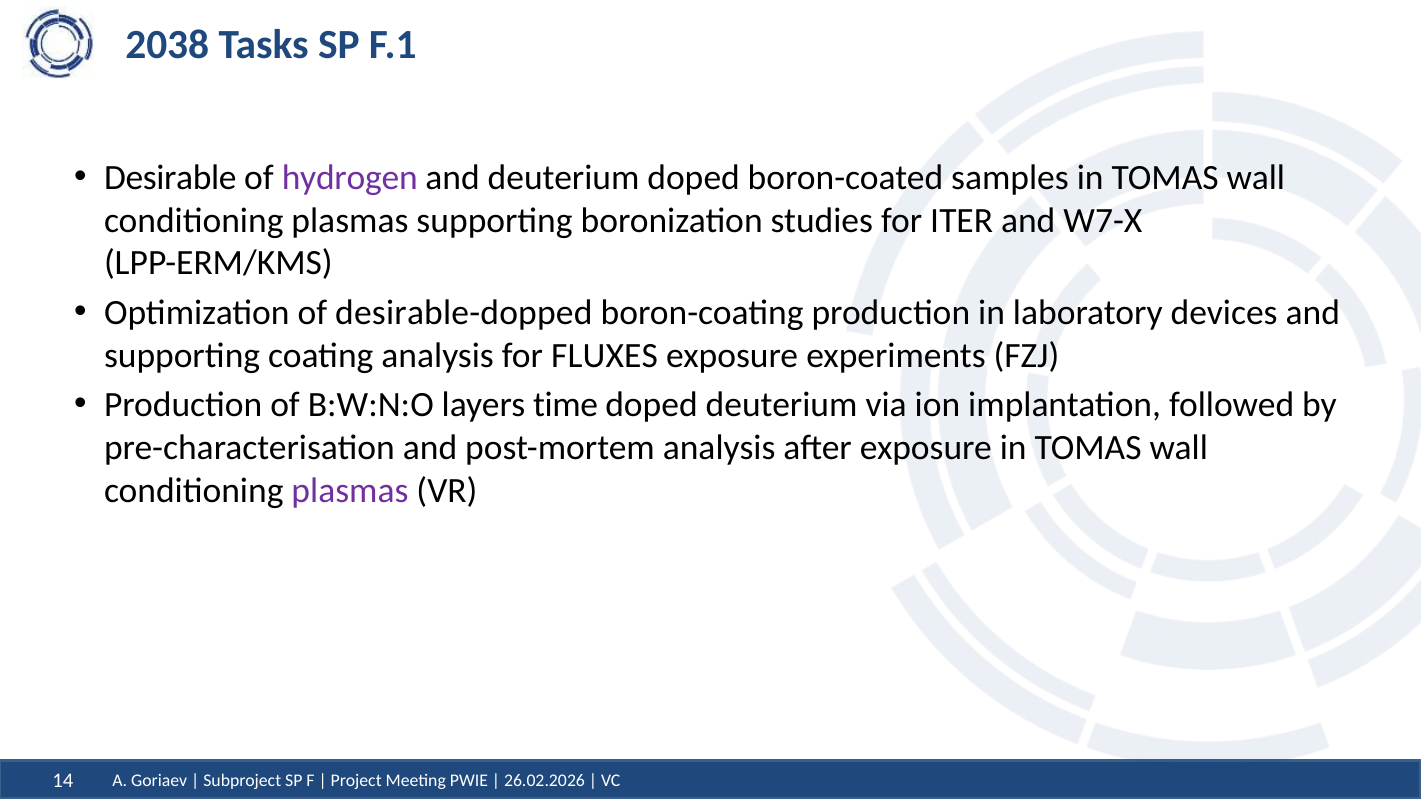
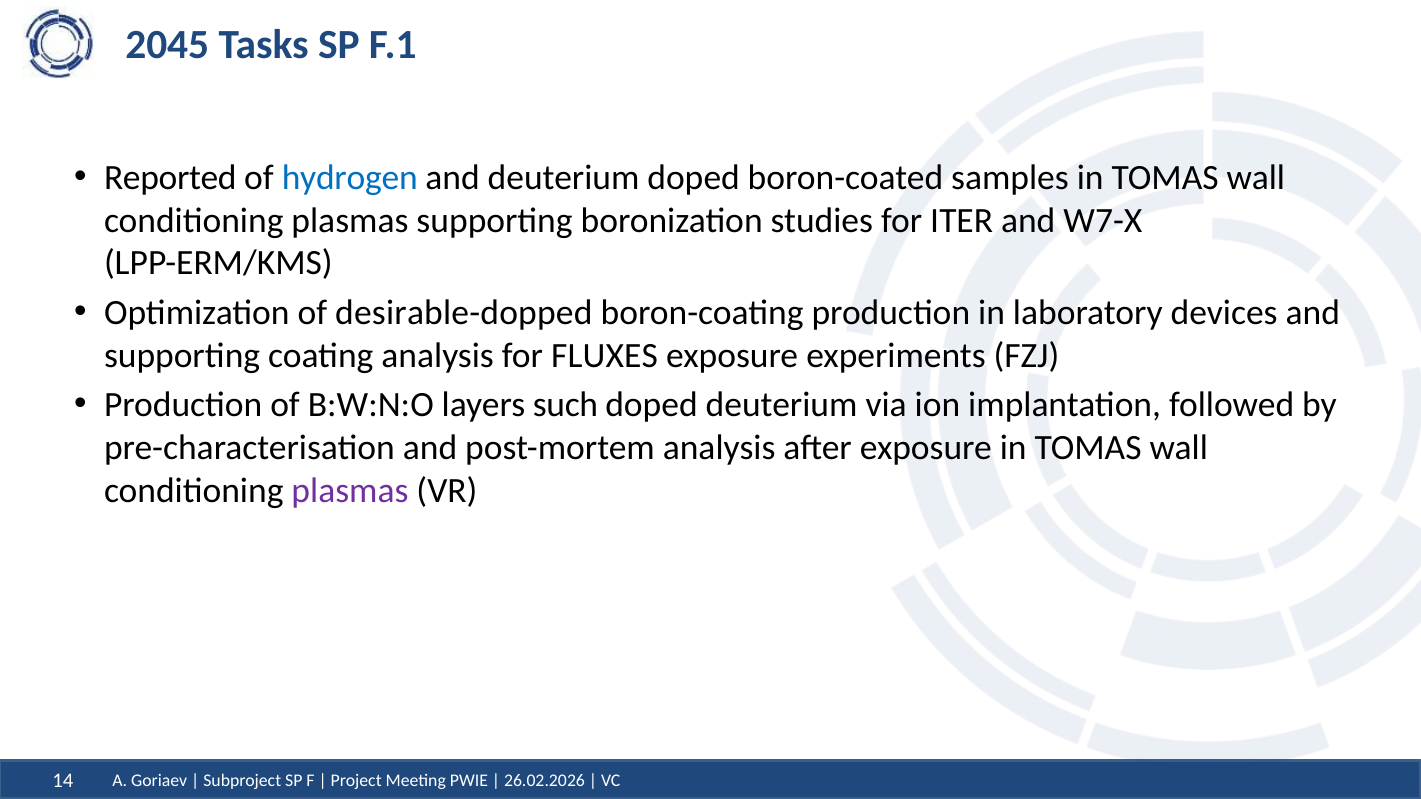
2038: 2038 -> 2045 (167, 45)
Desirable: Desirable -> Reported (170, 178)
hydrogen colour: purple -> blue (350, 178)
time: time -> such (565, 405)
